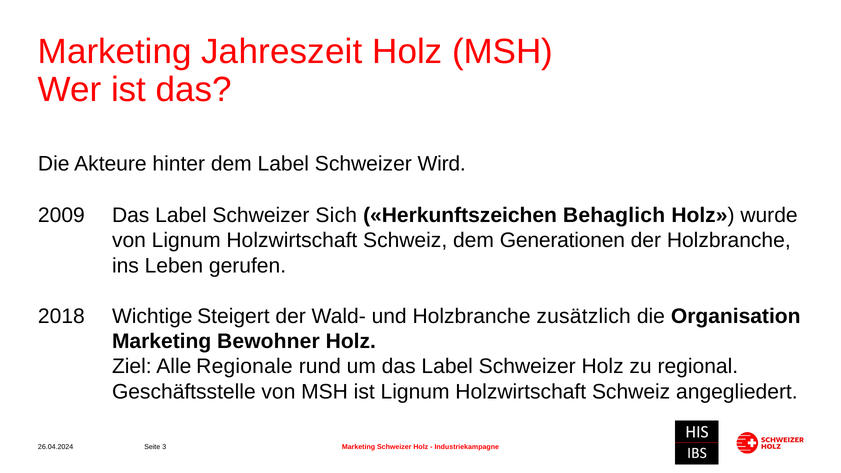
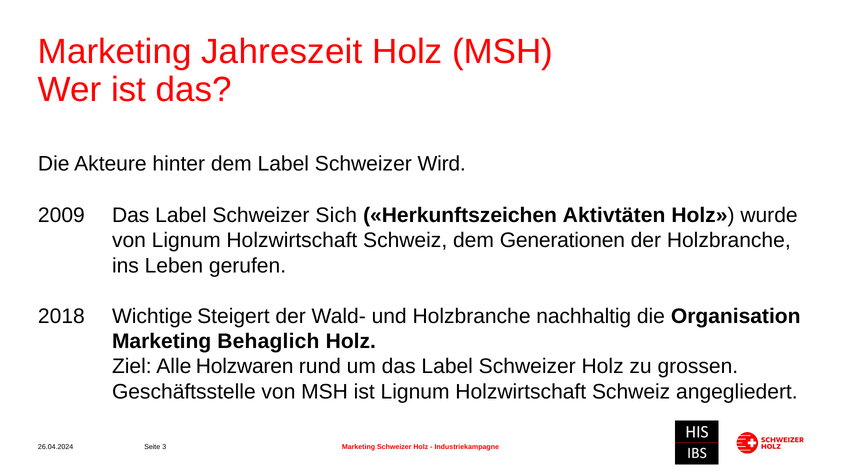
Behaglich: Behaglich -> Aktivtäten (614, 215)
zusätzlich: zusätzlich -> nachhaltig (584, 316)
Bewohner: Bewohner -> Behaglich (268, 341)
Regionale: Regionale -> Holzwaren (245, 367)
regional: regional -> grossen (698, 367)
